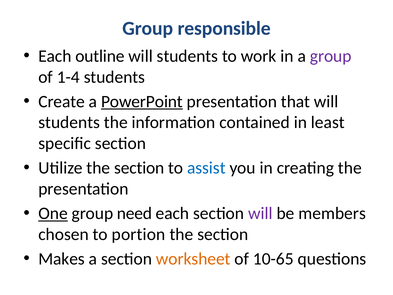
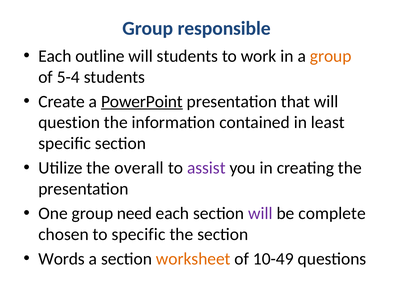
group colour: purple -> orange (331, 56)
1-4: 1-4 -> 5-4 (68, 77)
students: students -> question (69, 122)
Utilize the section: section -> overall (139, 168)
assist colour: blue -> purple (206, 168)
One underline: present -> none (53, 213)
members: members -> complete (332, 213)
to portion: portion -> specific (139, 234)
Makes: Makes -> Words (62, 259)
10-65: 10-65 -> 10-49 (273, 259)
